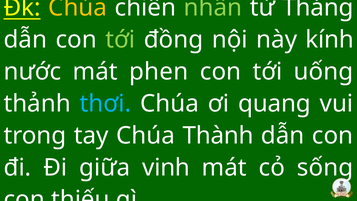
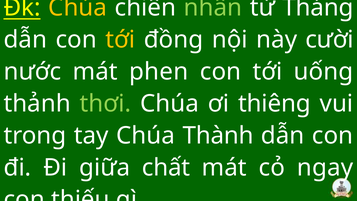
tới colour: light green -> yellow (120, 40)
kính: kính -> cười (330, 40)
thơi colour: light blue -> light green (105, 104)
quang: quang -> thiêng (274, 104)
vinh: vinh -> chất (166, 167)
sống: sống -> ngay (325, 167)
